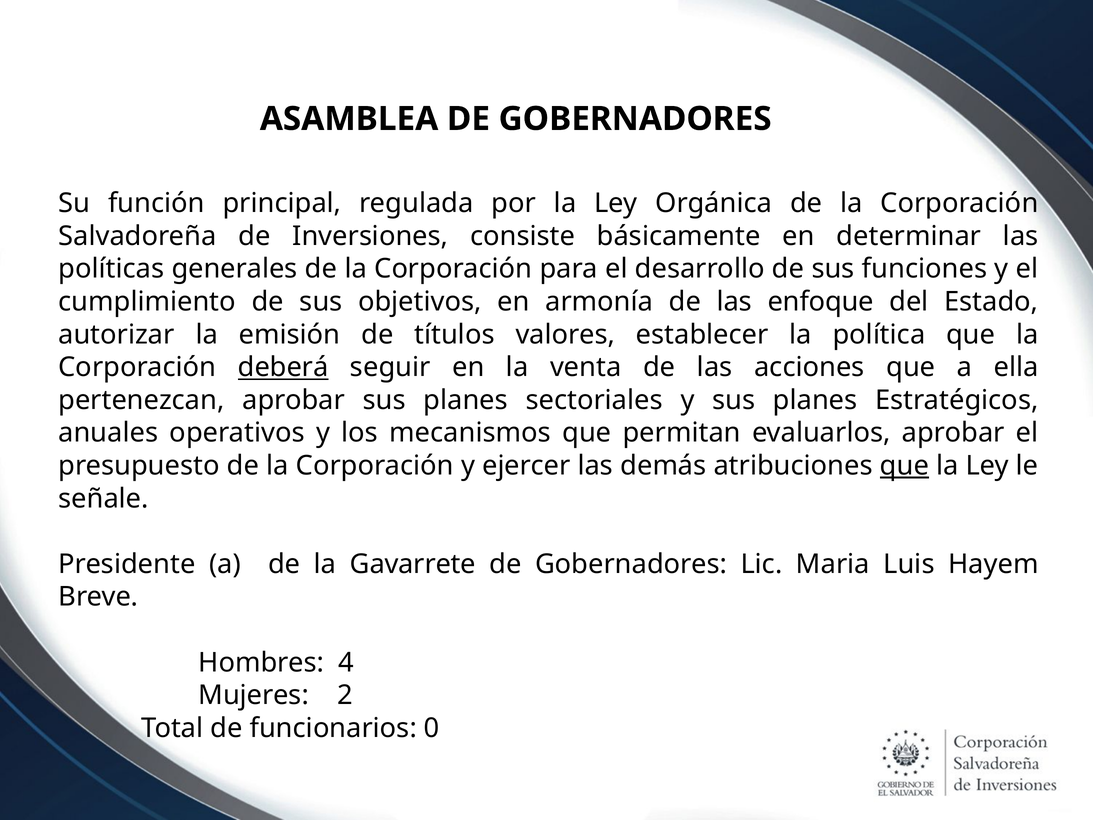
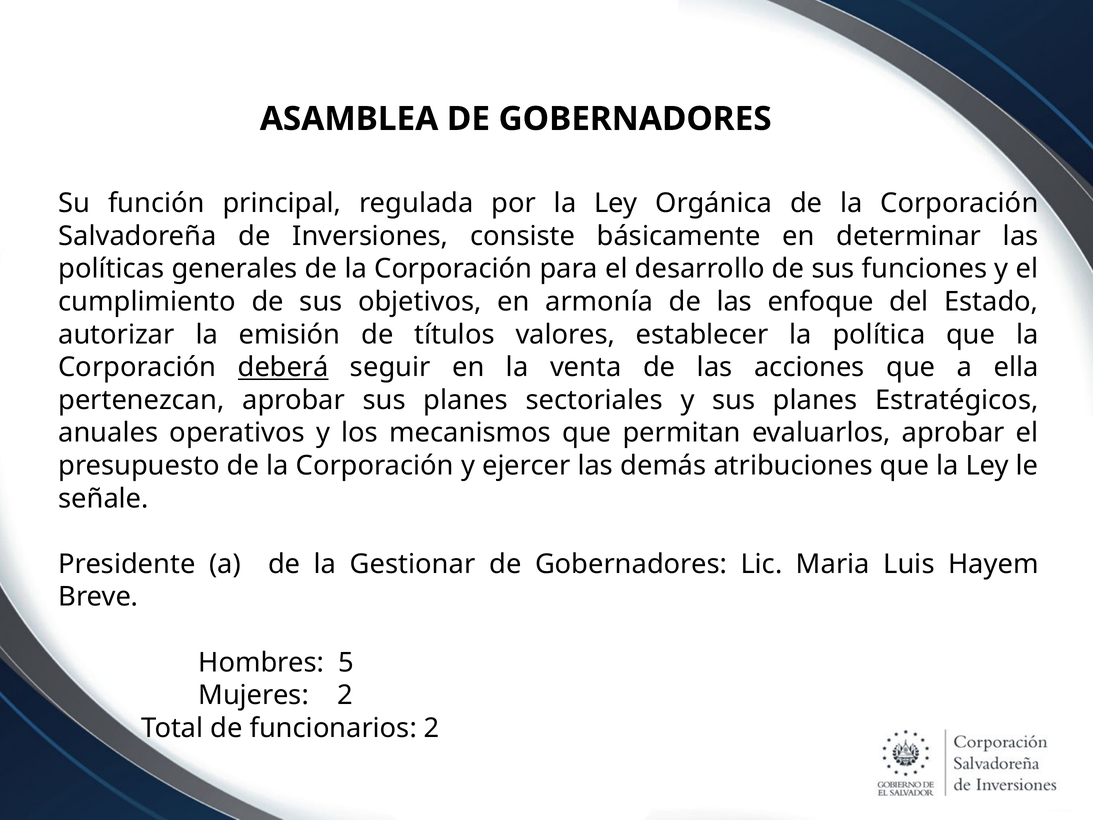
que underline: present -> none (904, 466)
Gavarrete: Gavarrete -> Gestionar (413, 564)
4: 4 -> 5 (346, 662)
funcionarios 0: 0 -> 2 (432, 728)
